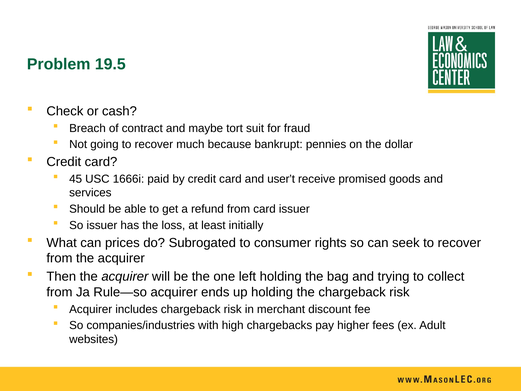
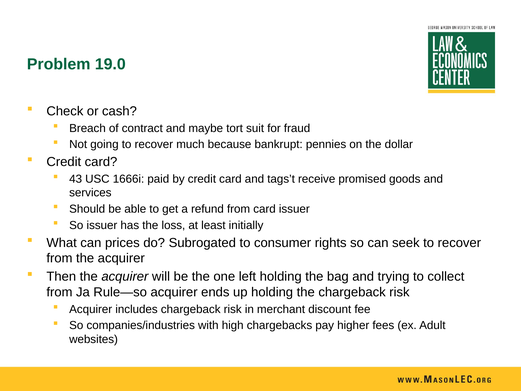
19.5: 19.5 -> 19.0 (110, 64)
45: 45 -> 43 (76, 179)
user’t: user’t -> tags’t (281, 179)
